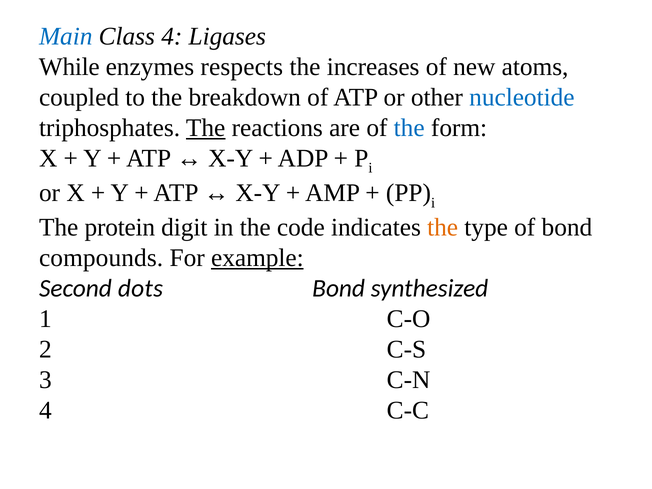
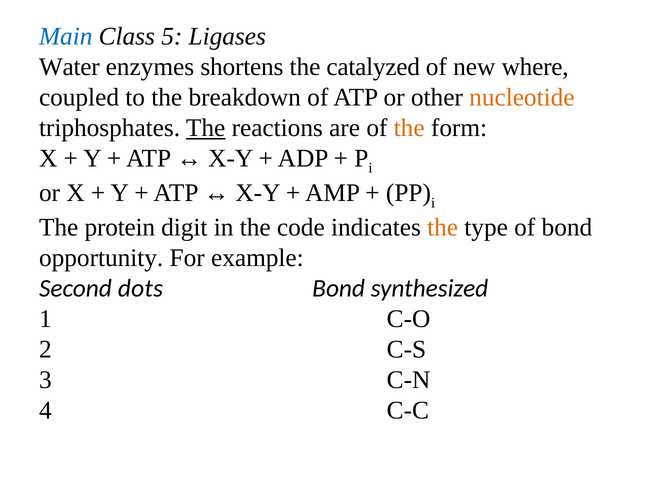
Class 4: 4 -> 5 (172, 36)
While: While -> Water (69, 67)
respects: respects -> shortens (242, 67)
increases: increases -> catalyzed (373, 67)
atoms: atoms -> where (535, 67)
nucleotide colour: blue -> orange (522, 97)
the colour: blue -> orange (409, 128)
compounds: compounds -> opportunity (101, 258)
example underline: present -> none (257, 258)
